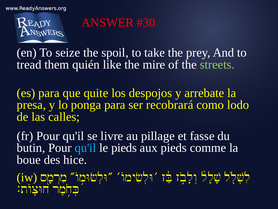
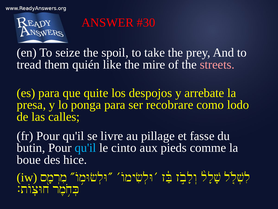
streets colour: light green -> pink (217, 64)
recobrará: recobrará -> recobrare (170, 105)
le pieds: pieds -> cinto (124, 147)
